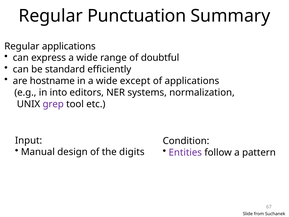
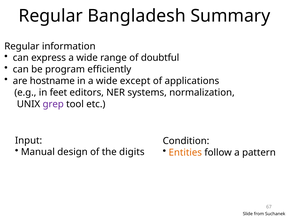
Punctuation: Punctuation -> Bangladesh (137, 16)
Regular applications: applications -> information (69, 46)
standard: standard -> program (65, 69)
into: into -> feet (58, 92)
Entities colour: purple -> orange (185, 152)
